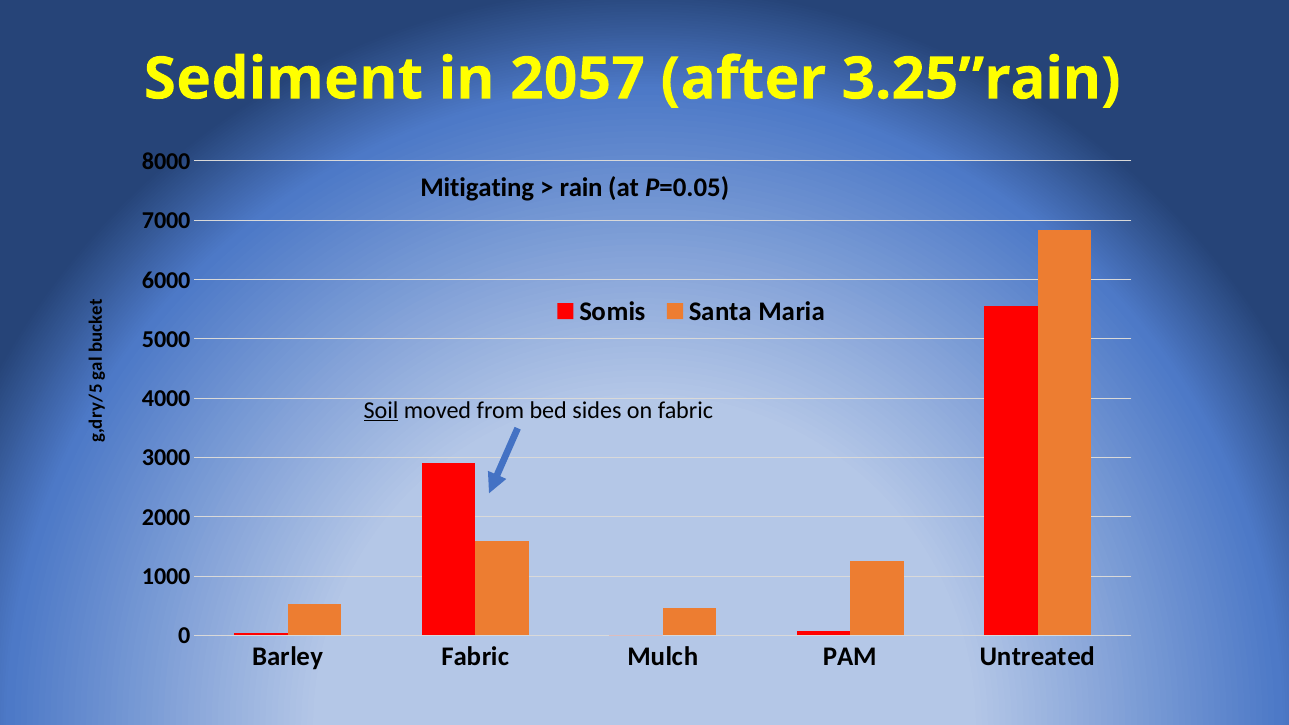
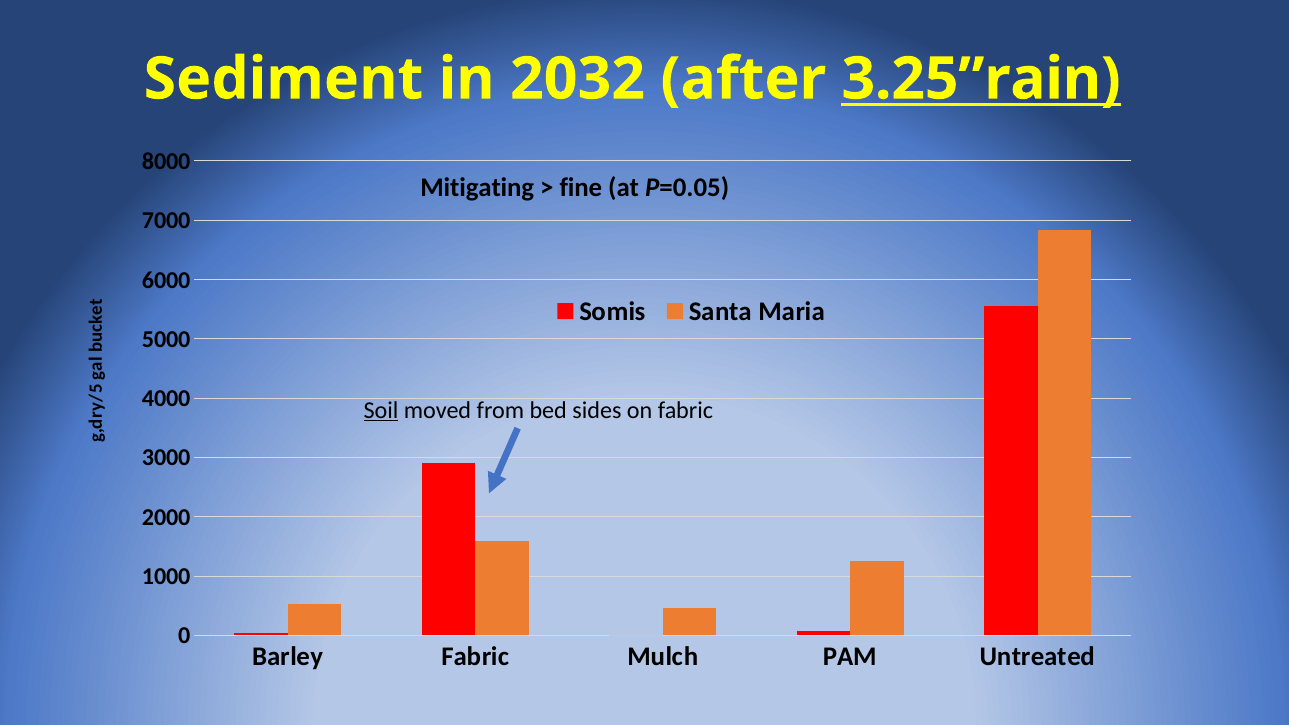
2057: 2057 -> 2032 (578, 79)
3.25”rain underline: none -> present (981, 79)
rain: rain -> fine (581, 187)
